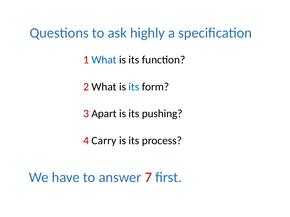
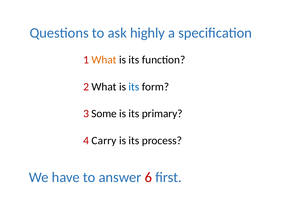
What colour: blue -> orange (104, 60)
Apart: Apart -> Some (104, 114)
pushing: pushing -> primary (162, 114)
7: 7 -> 6 (148, 178)
